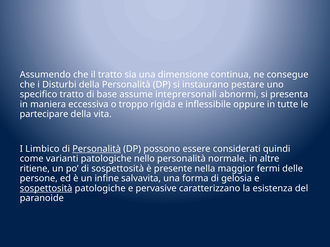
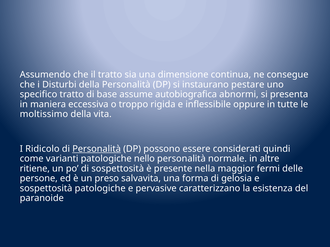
inteprersonali: inteprersonali -> autobiografica (186, 95)
partecipare: partecipare -> moltissimo (44, 114)
Limbico: Limbico -> Ridicolo (42, 149)
infine: infine -> preso (107, 179)
sospettosità underline: present -> none (46, 189)
